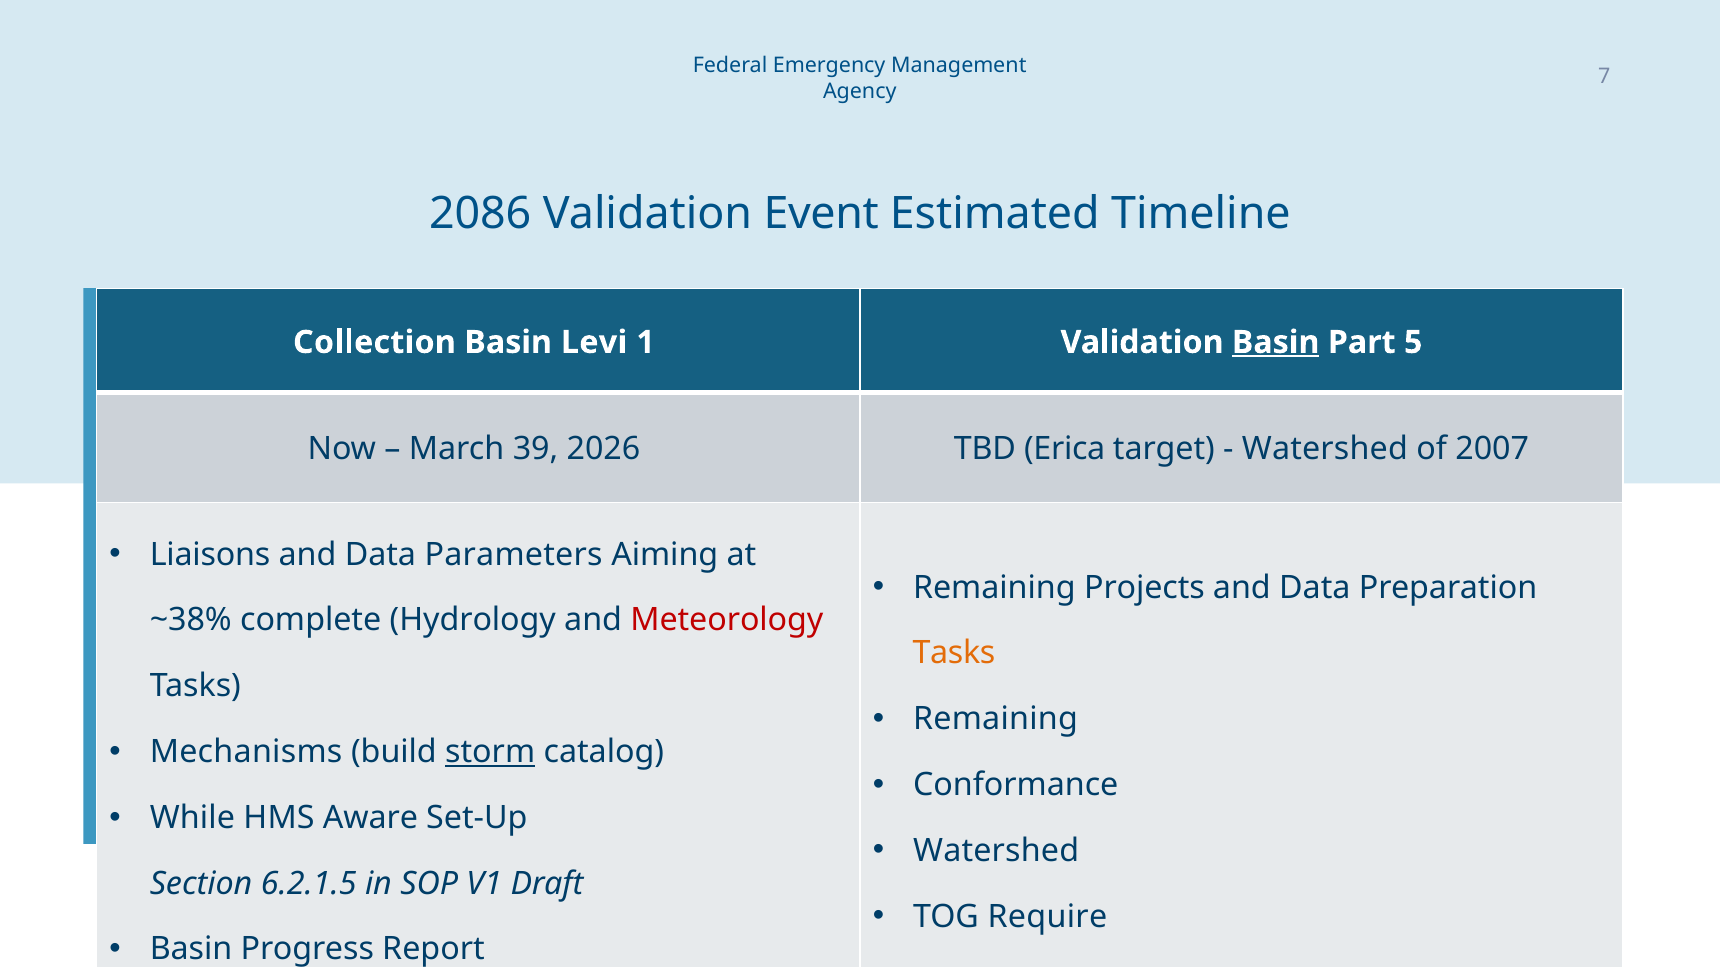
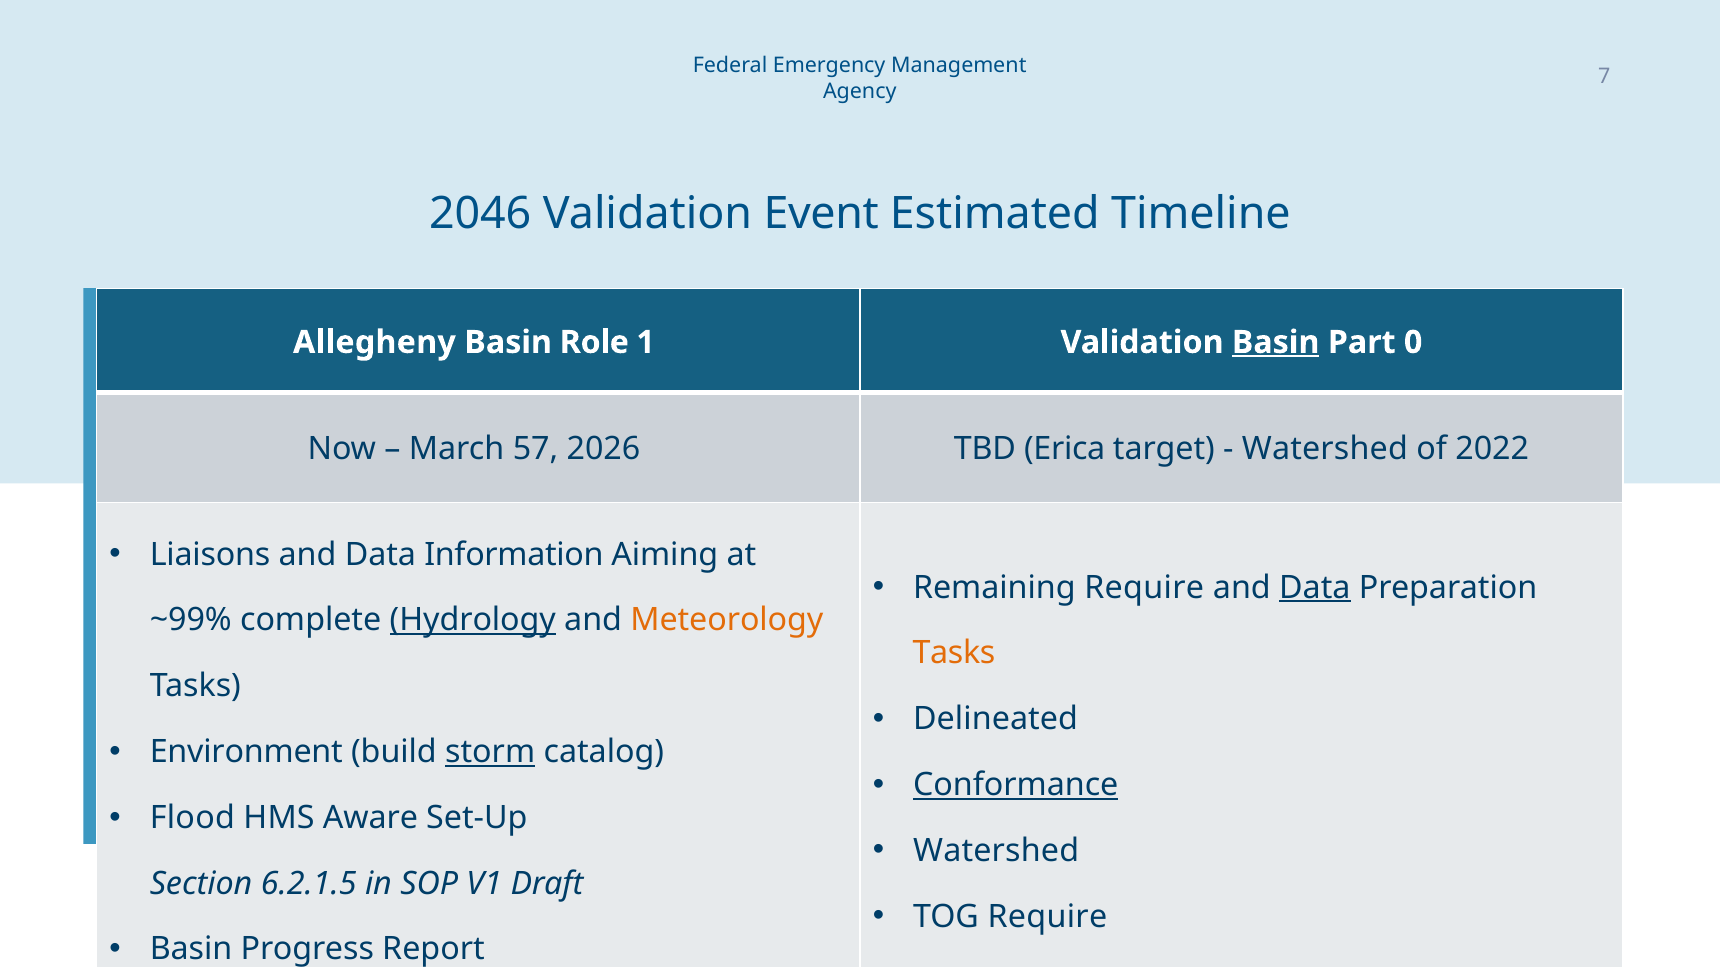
2086: 2086 -> 2046 (480, 214)
Collection: Collection -> Allegheny (374, 343)
Levi: Levi -> Role (594, 343)
5: 5 -> 0 (1413, 343)
39: 39 -> 57 (536, 449)
2007: 2007 -> 2022 (1492, 449)
Parameters: Parameters -> Information (514, 555)
Remaining Projects: Projects -> Require (1144, 588)
Data underline: none -> present (1315, 588)
~38%: ~38% -> ~99% (191, 621)
Hydrology underline: none -> present (473, 621)
Meteorology colour: red -> orange (727, 621)
Remaining: Remaining -> Delineated (996, 719)
Mechanisms: Mechanisms -> Environment (246, 752)
Conformance underline: none -> present (1016, 785)
While: While -> Flood (192, 818)
